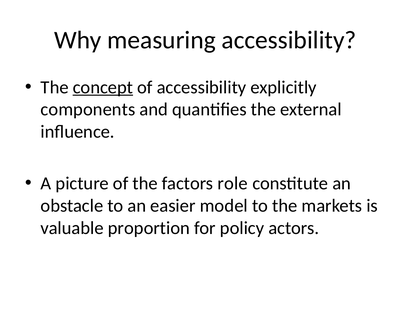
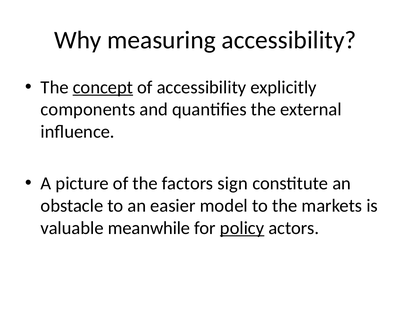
role: role -> sign (233, 184)
proportion: proportion -> meanwhile (149, 228)
policy underline: none -> present (242, 228)
